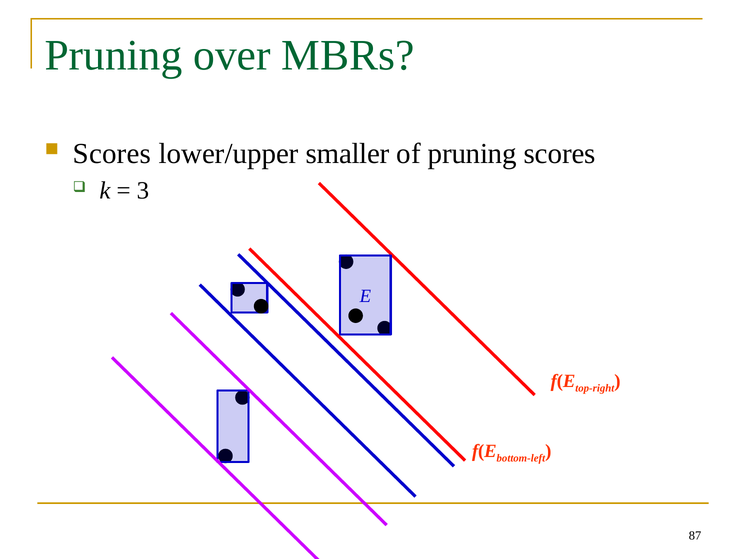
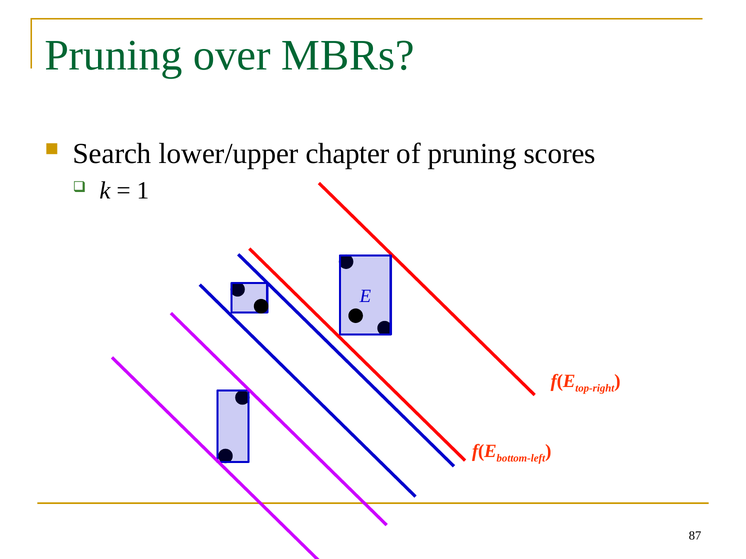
Scores: Scores -> Search (112, 154)
smaller: smaller -> chapter (348, 154)
3: 3 -> 1 (143, 191)
